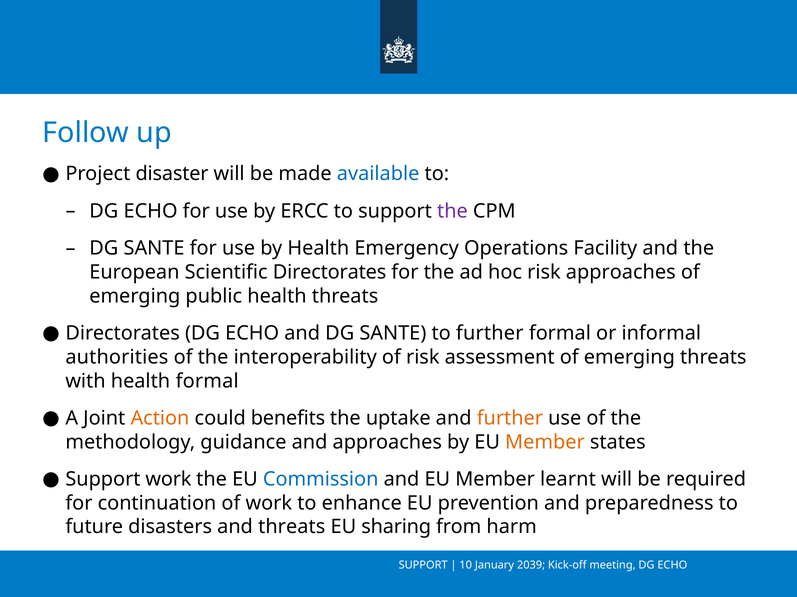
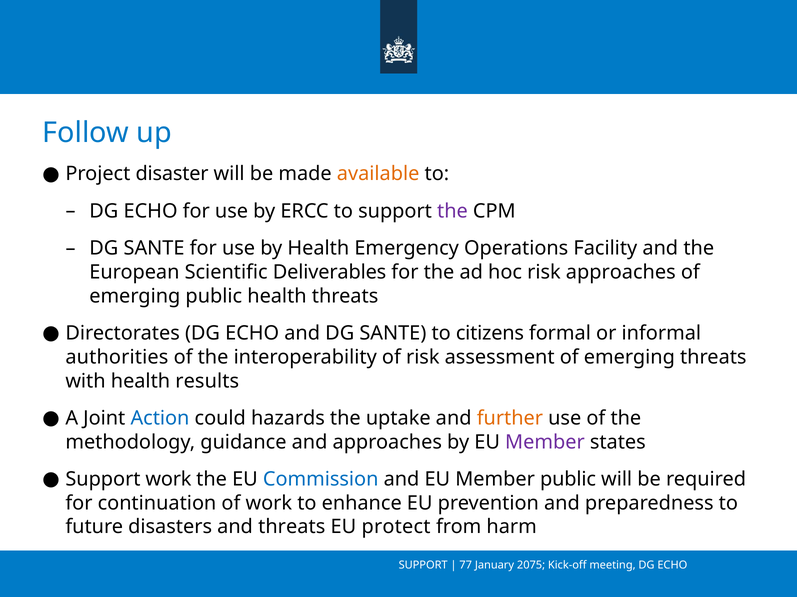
available colour: blue -> orange (378, 174)
Scientific Directorates: Directorates -> Deliverables (330, 272)
to further: further -> citizens (490, 334)
health formal: formal -> results (207, 381)
Action colour: orange -> blue (160, 419)
benefits: benefits -> hazards (288, 419)
Member colour: orange -> purple (545, 443)
Member learnt: learnt -> public (568, 480)
sharing: sharing -> protect (396, 528)
10: 10 -> 77 (466, 566)
2039: 2039 -> 2075 (531, 566)
